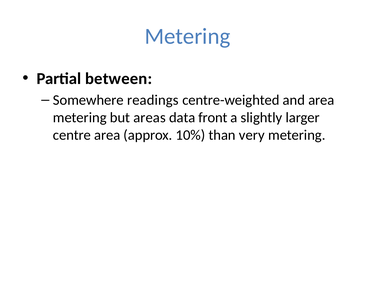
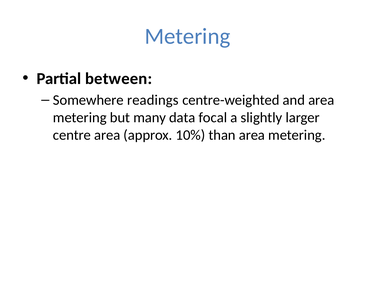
areas: areas -> many (150, 118)
front: front -> focal (213, 118)
than very: very -> area (252, 135)
